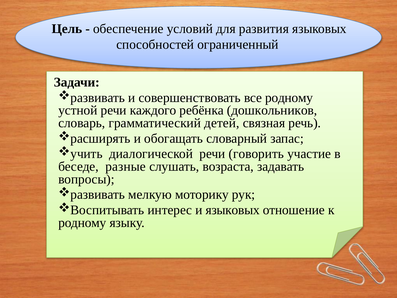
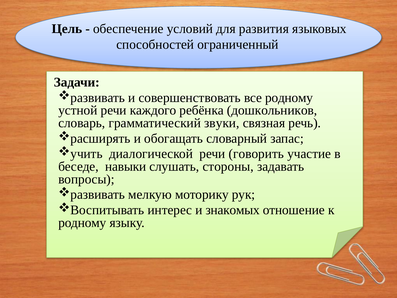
детей: детей -> звуки (222, 123)
разные: разные -> навыки (126, 166)
возраста: возраста -> стороны (228, 166)
и языковых: языковых -> знакомых (233, 210)
